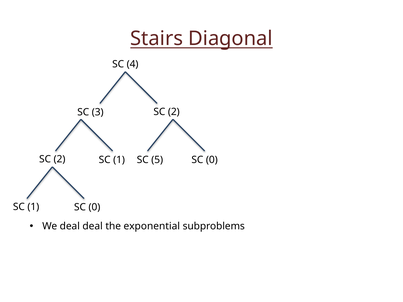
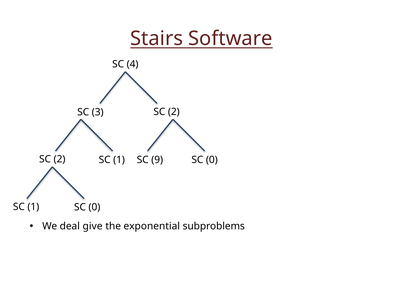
Diagonal: Diagonal -> Software (230, 39)
5: 5 -> 9 (157, 160)
deal deal: deal -> give (93, 226)
